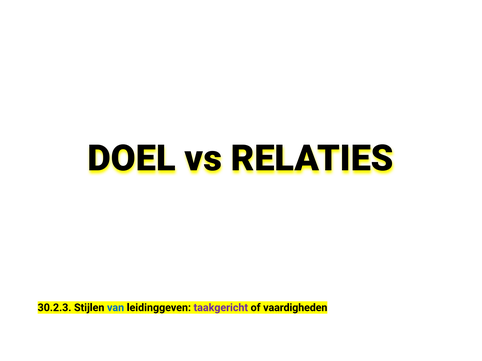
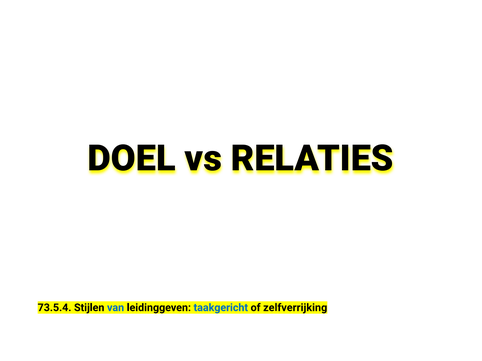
30.2.3: 30.2.3 -> 73.5.4 (55, 308)
taakgericht colour: purple -> blue (221, 308)
vaardigheden: vaardigheden -> zelfverrijking (295, 308)
